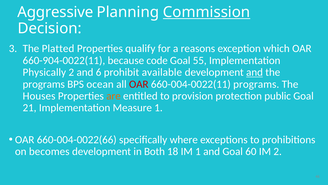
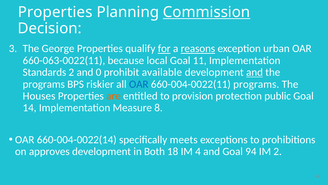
Aggressive: Aggressive -> Properties (55, 12)
Platted: Platted -> George (58, 48)
for underline: none -> present (164, 48)
reasons underline: none -> present (198, 48)
which: which -> urban (276, 48)
660-904-0022(11: 660-904-0022(11 -> 660-063-0022(11 (64, 60)
code: code -> local (157, 60)
55: 55 -> 11 (200, 60)
Physically: Physically -> Standards (44, 72)
6: 6 -> 0 (99, 72)
ocean: ocean -> riskier (100, 84)
OAR colour: red -> blue (139, 84)
21: 21 -> 14 (30, 108)
Measure 1: 1 -> 8 (159, 108)
660-004-0022(66: 660-004-0022(66 -> 660-004-0022(14 (77, 139)
where: where -> meets (184, 139)
becomes: becomes -> approves (49, 151)
IM 1: 1 -> 4 (198, 151)
60: 60 -> 94 (251, 151)
